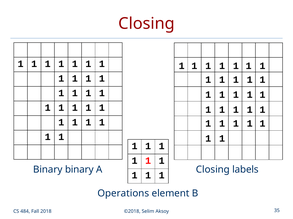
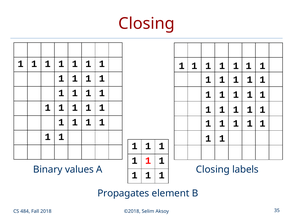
Binary binary: binary -> values (79, 170)
Operations: Operations -> Propagates (123, 194)
